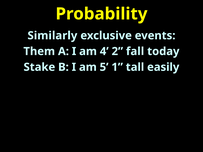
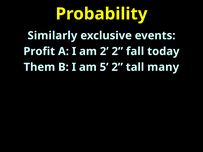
Them: Them -> Profit (39, 51)
am 4: 4 -> 2 (104, 51)
Stake: Stake -> Them (39, 67)
5 1: 1 -> 2 (117, 67)
easily: easily -> many (163, 67)
